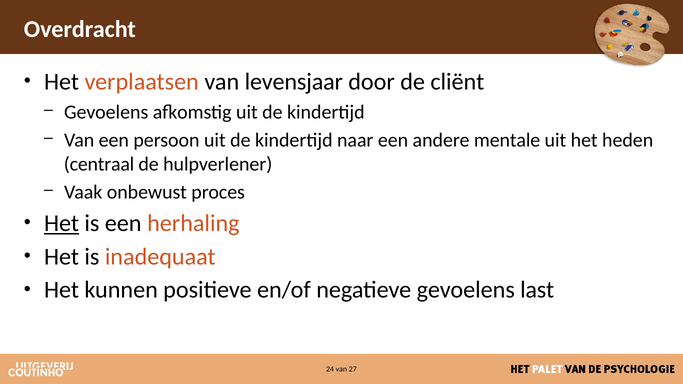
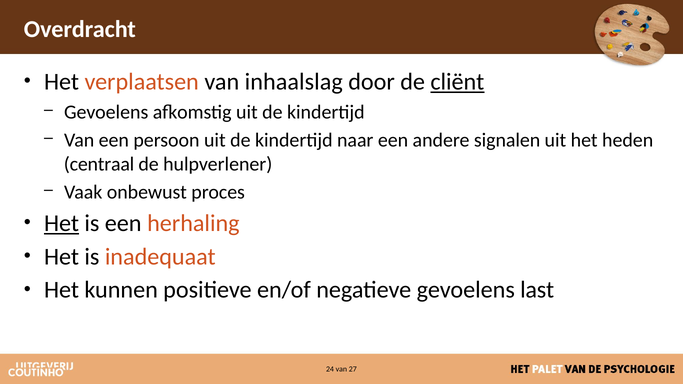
levensjaar: levensjaar -> inhaalslag (294, 82)
cliënt underline: none -> present (457, 82)
mentale: mentale -> signalen (507, 140)
